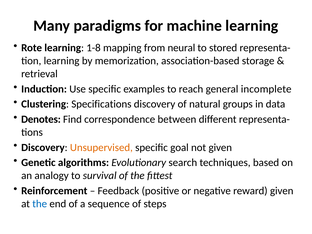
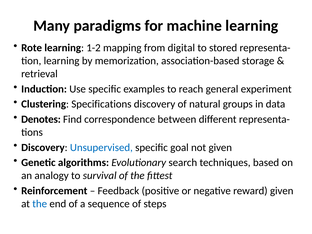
1-8: 1-8 -> 1-2 (94, 48)
neural: neural -> digital (181, 48)
incomplete: incomplete -> experiment (266, 89)
Unsupervised colour: orange -> blue (101, 147)
